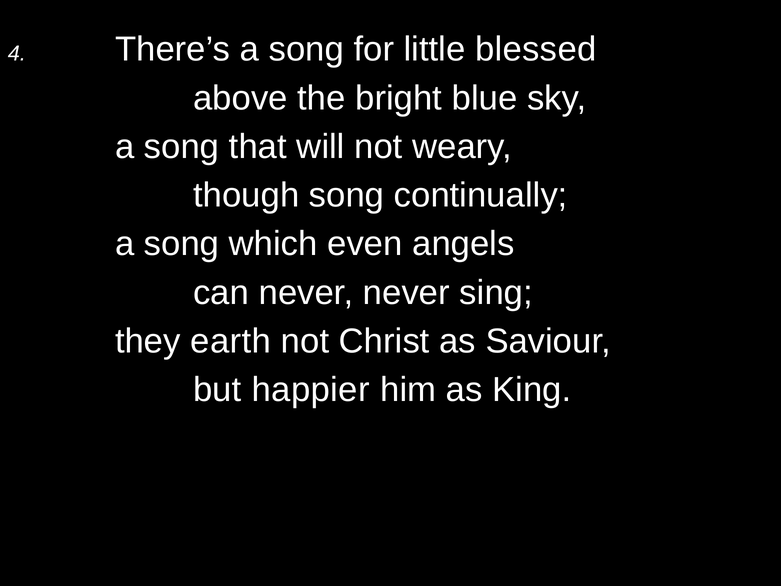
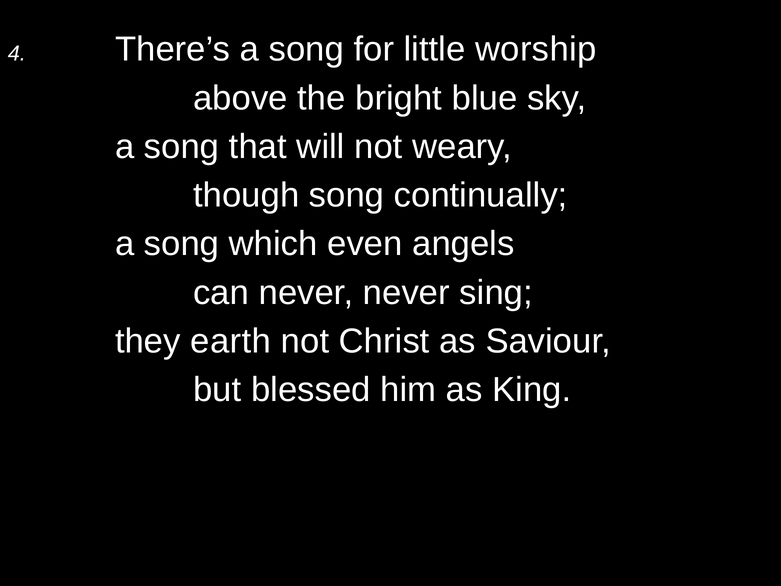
blessed: blessed -> worship (536, 49)
happier: happier -> blessed (311, 390)
